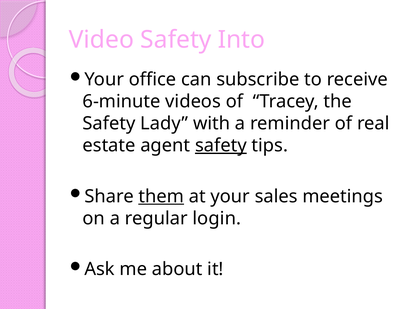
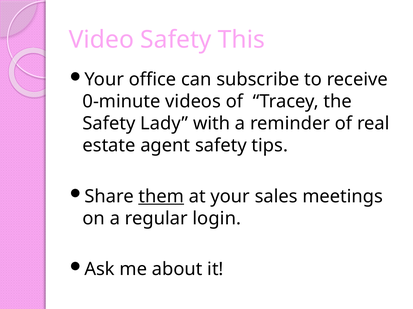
Into: Into -> This (241, 40)
6-minute: 6-minute -> 0-minute (122, 102)
safety underline: present -> none (221, 146)
